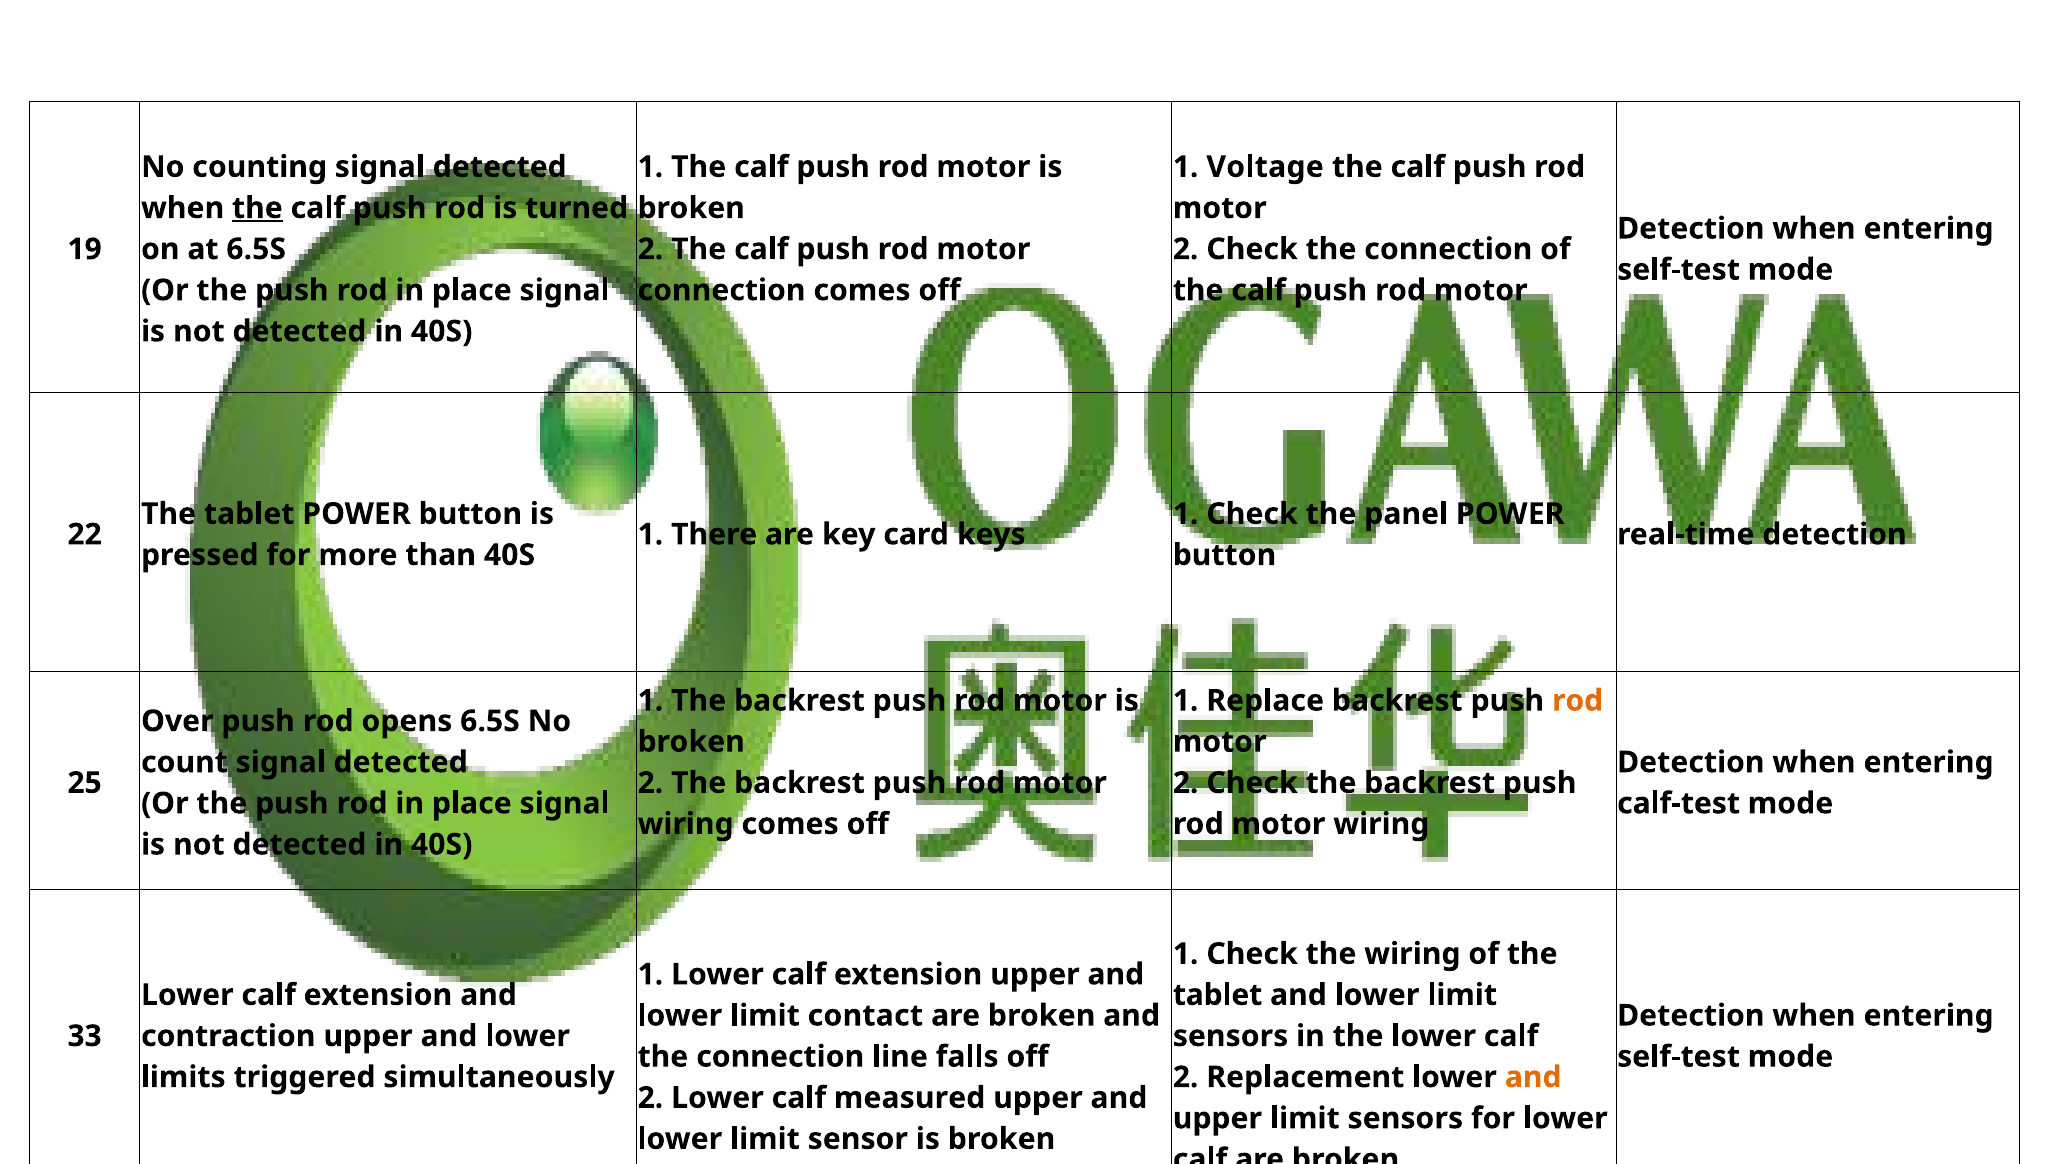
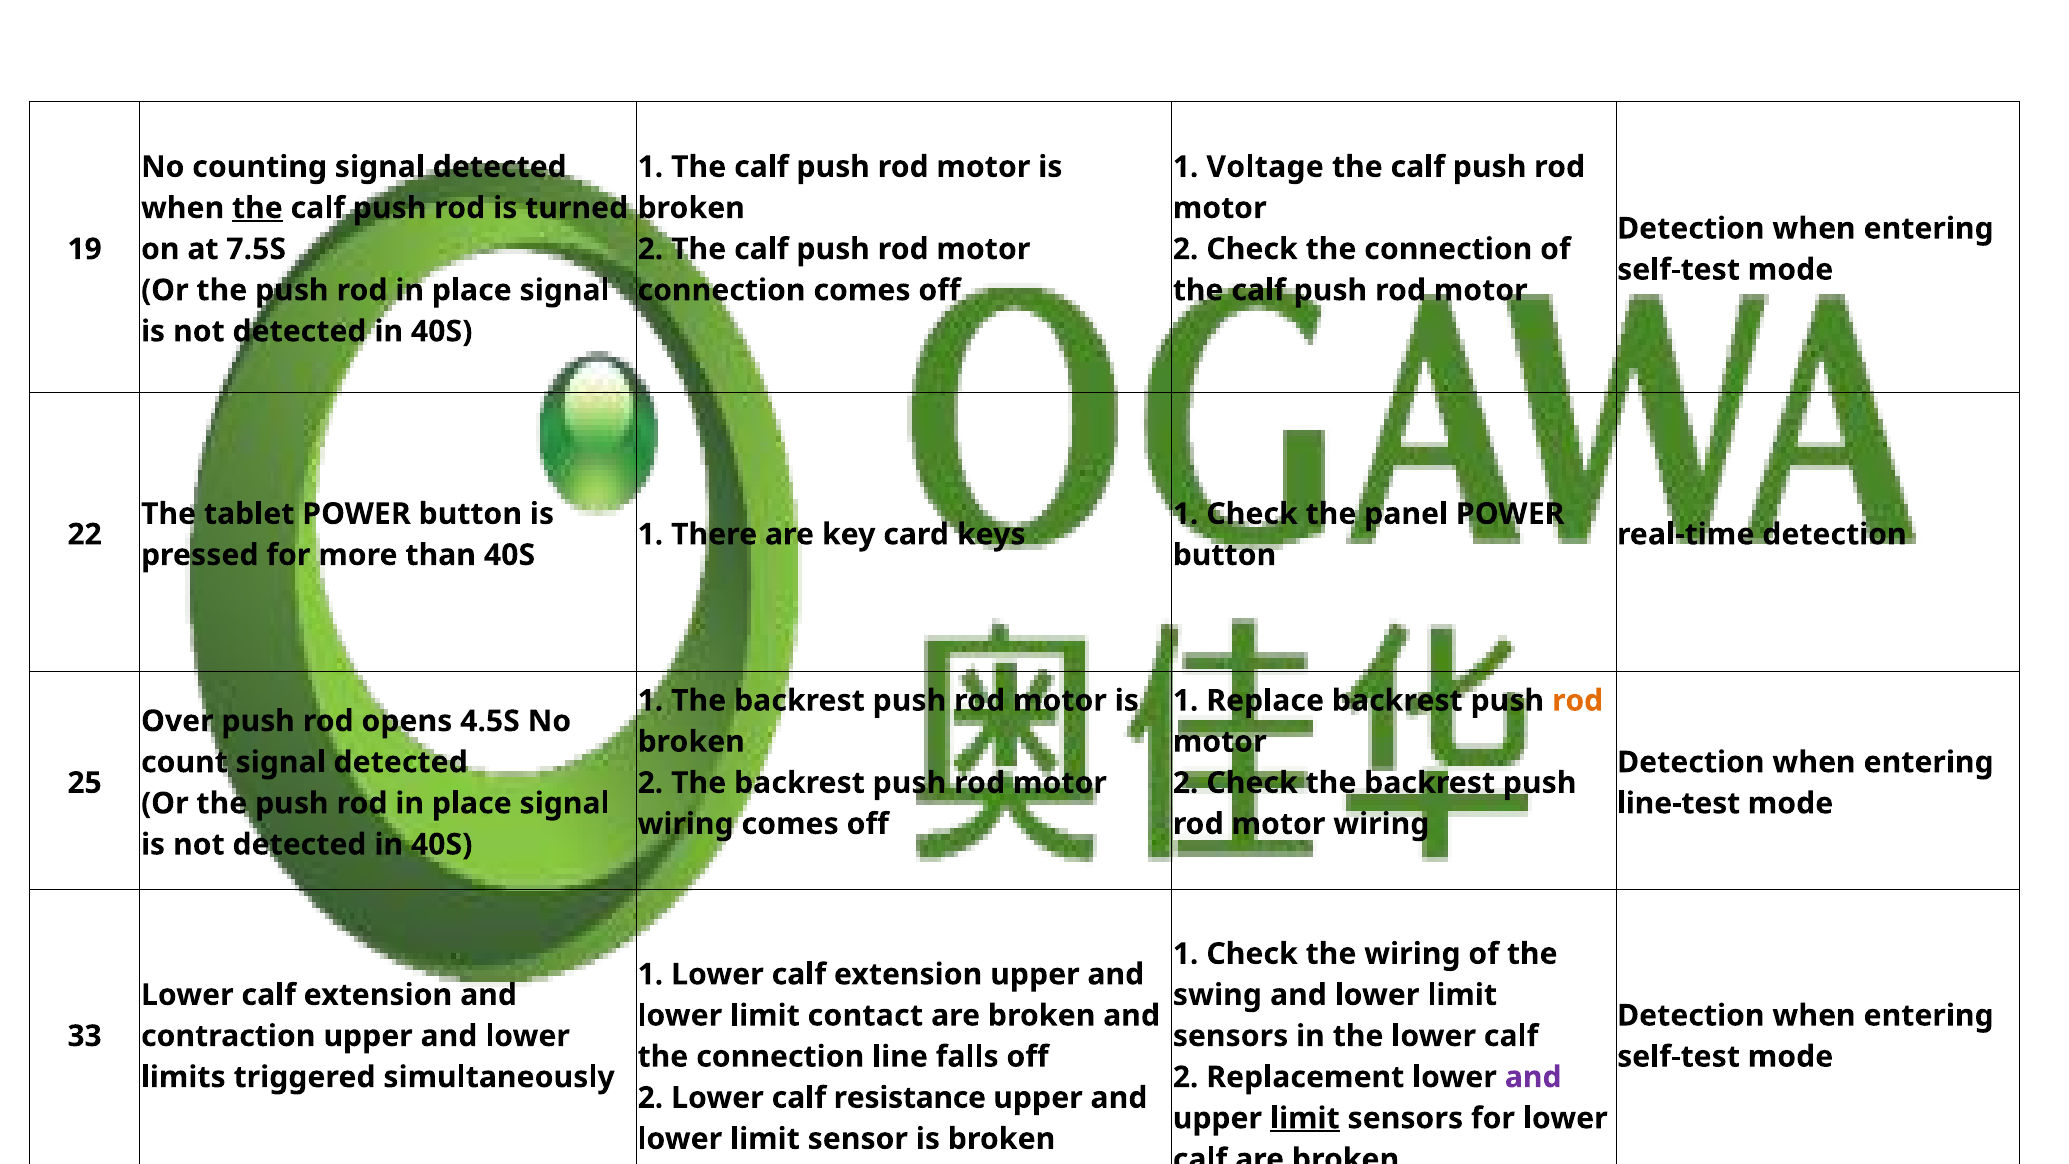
at 6.5S: 6.5S -> 7.5S (256, 249)
opens 6.5S: 6.5S -> 4.5S (490, 721)
calf-test: calf-test -> line-test (1679, 803)
tablet: tablet -> swing (1217, 995)
and colour: orange -> purple (1533, 1077)
measured: measured -> resistance (910, 1098)
limit underline: none -> present (1305, 1118)
